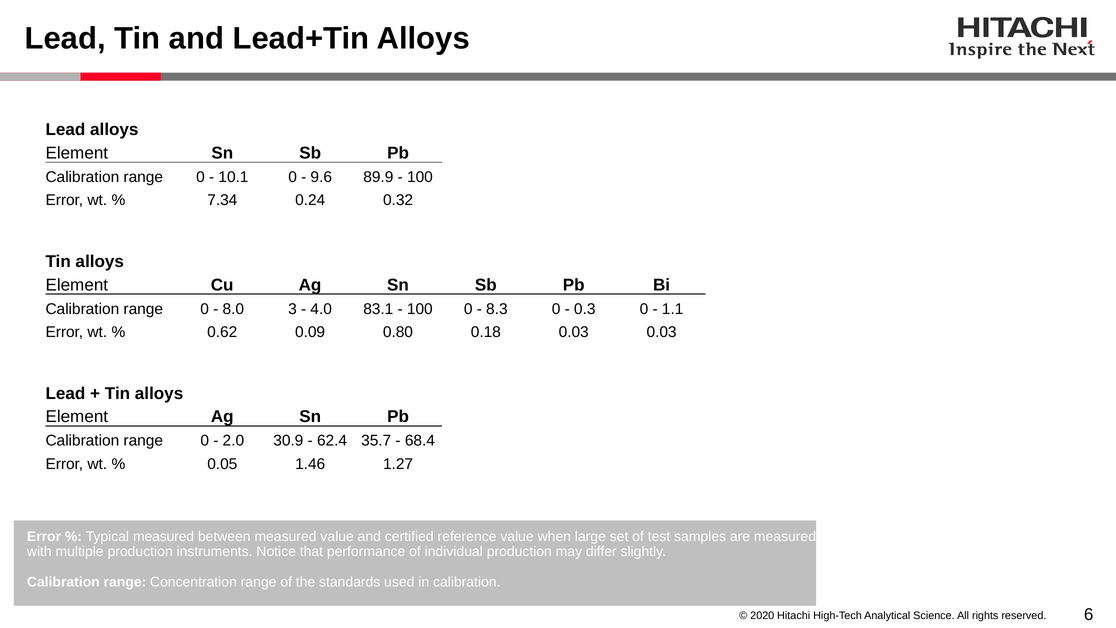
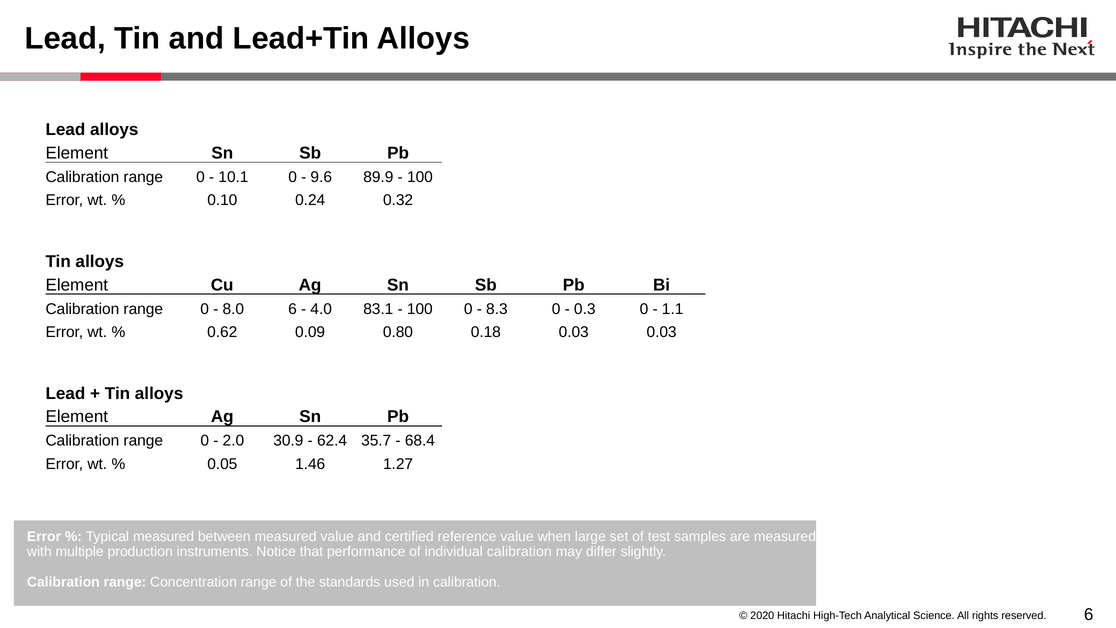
7.34: 7.34 -> 0.10 (222, 200)
8.0 3: 3 -> 6 (293, 309)
individual production: production -> calibration (519, 552)
